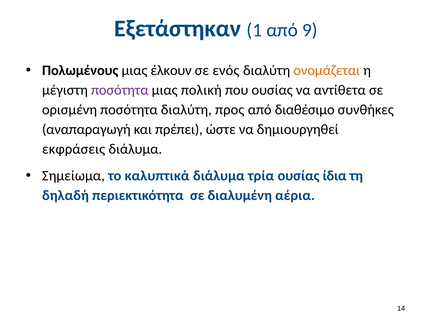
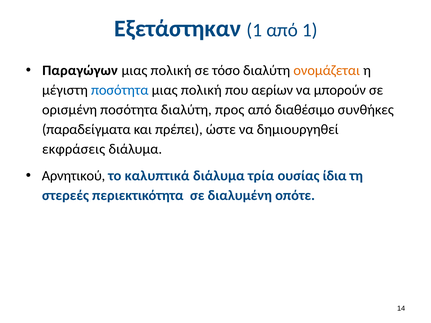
από 9: 9 -> 1 (310, 30)
Πολωμένους: Πολωμένους -> Παραγώγων (80, 71)
έλκουν: έλκουν -> πολική (171, 71)
ενός: ενός -> τόσο (226, 71)
ποσότητα colour: purple -> blue (120, 90)
που ουσίας: ουσίας -> αερίων (272, 90)
αντίθετα: αντίθετα -> μπορούν (340, 90)
αναπαραγωγή: αναπαραγωγή -> παραδείγματα (86, 130)
Σημείωμα: Σημείωμα -> Αρνητικού (74, 176)
δηλαδή: δηλαδή -> στερεές (65, 196)
αέρια: αέρια -> οπότε (295, 196)
